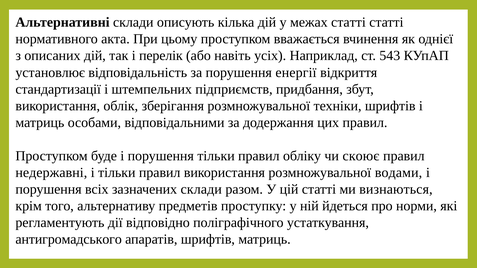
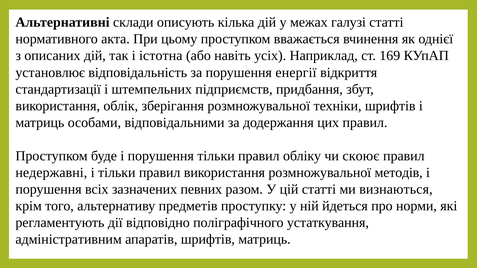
межах статті: статті -> галузі (349, 22)
перелік: перелік -> істотна (161, 56)
543: 543 -> 169 (390, 56)
водами: водами -> методів (399, 173)
зазначених склади: склади -> певних (201, 189)
антигромадського: антигромадського -> адміністративним (69, 240)
